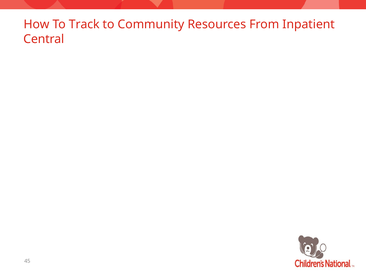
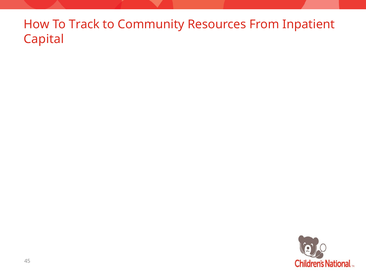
Central: Central -> Capital (44, 39)
